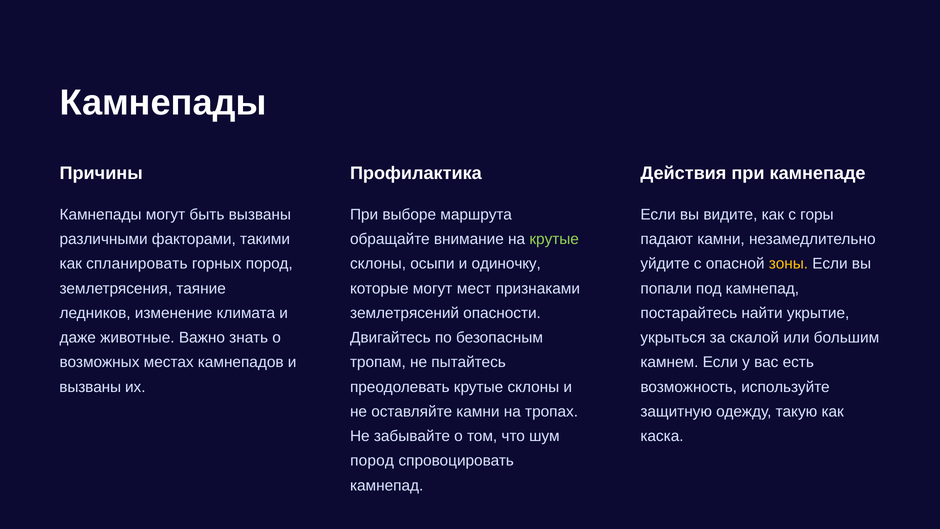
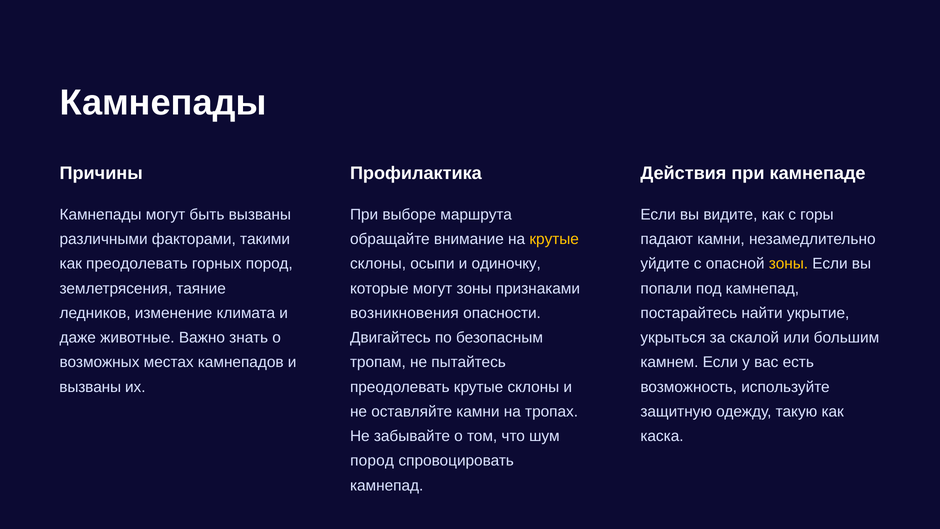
крутые colour: light green -> yellow (554, 239)
как спланировать: спланировать -> преодолевать (137, 264)
могут мест: мест -> зоны (474, 288)
землетрясений: землетрясений -> возникновения (404, 313)
